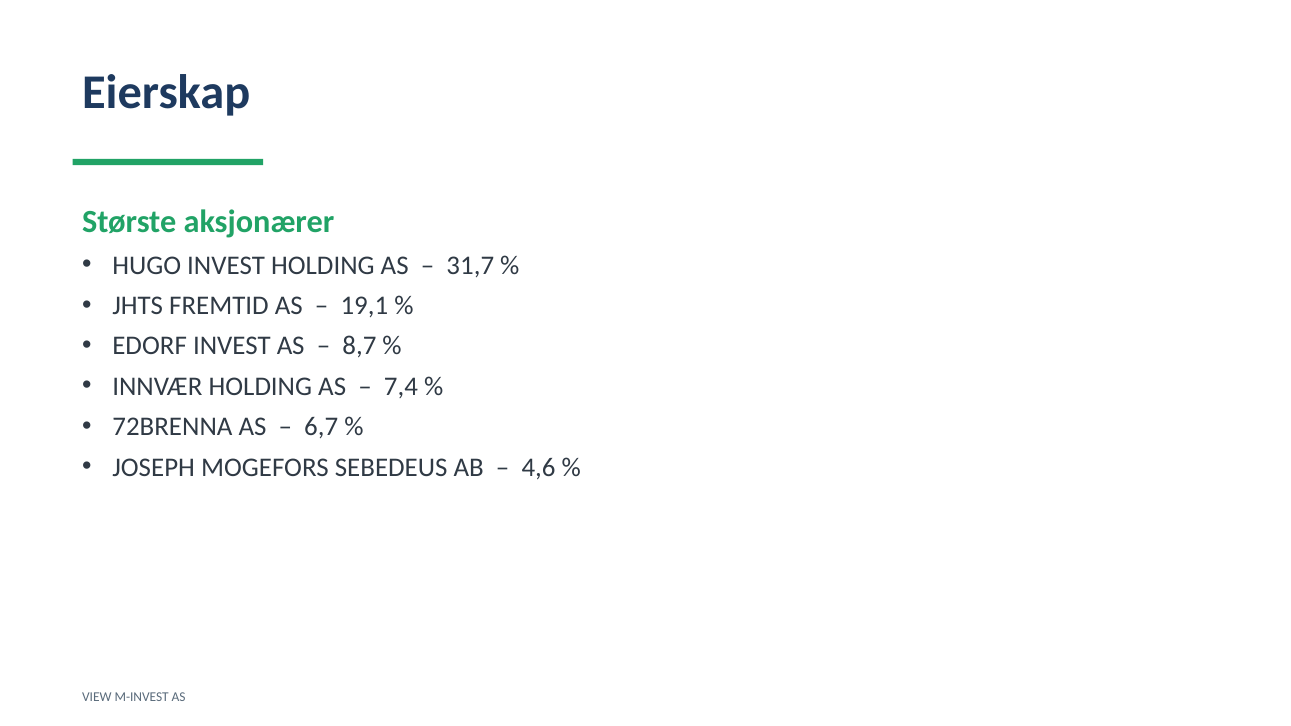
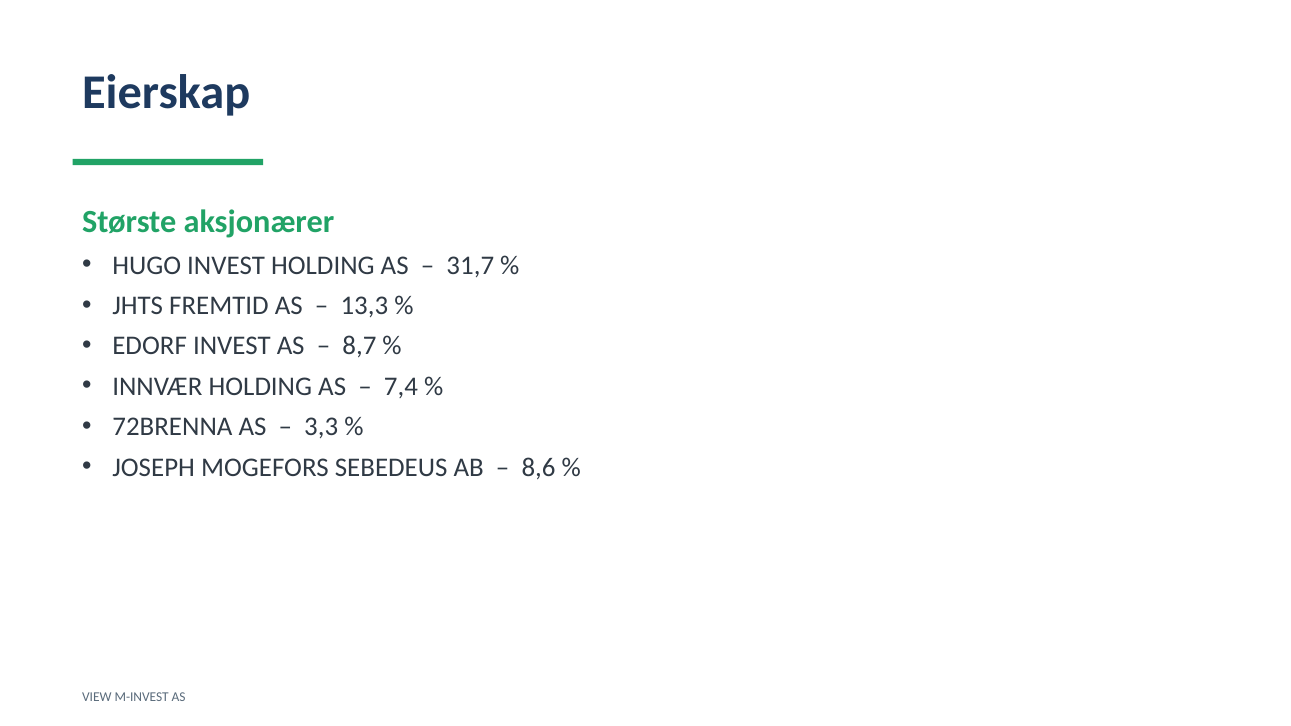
19,1: 19,1 -> 13,3 (364, 306)
6,7: 6,7 -> 3,3 (321, 427)
4,6: 4,6 -> 8,6 (539, 467)
